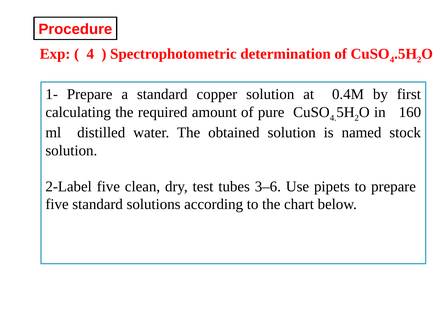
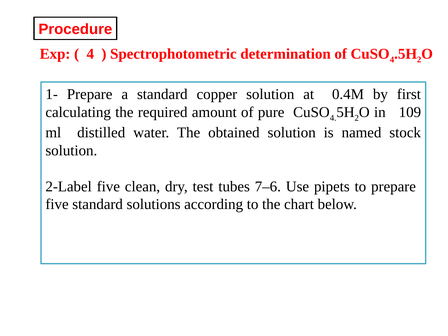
160: 160 -> 109 (410, 112)
3–6: 3–6 -> 7–6 (268, 186)
